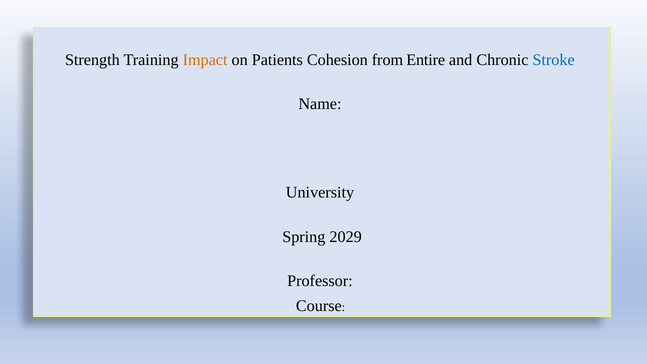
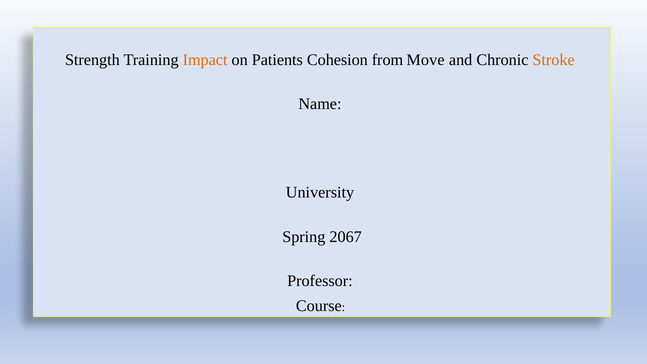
Entire: Entire -> Move (426, 60)
Stroke colour: blue -> orange (554, 60)
2029: 2029 -> 2067 (346, 237)
